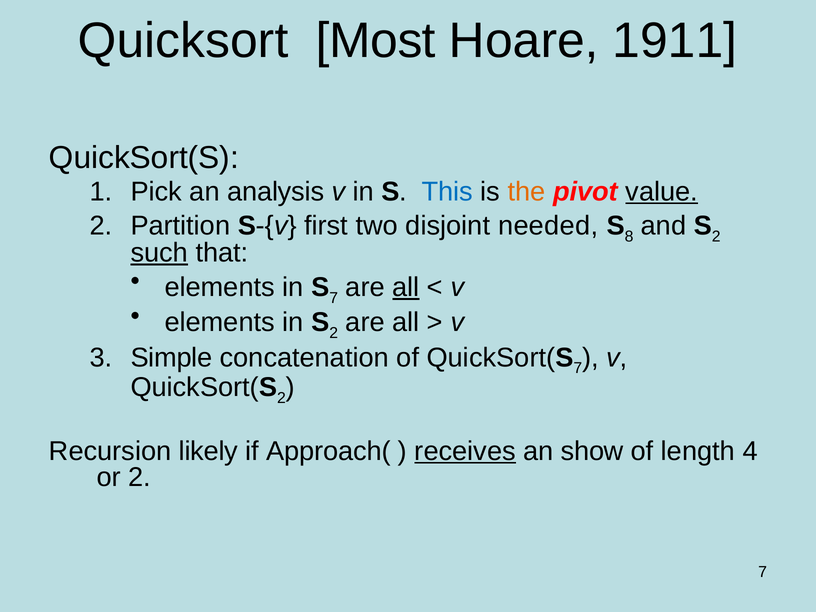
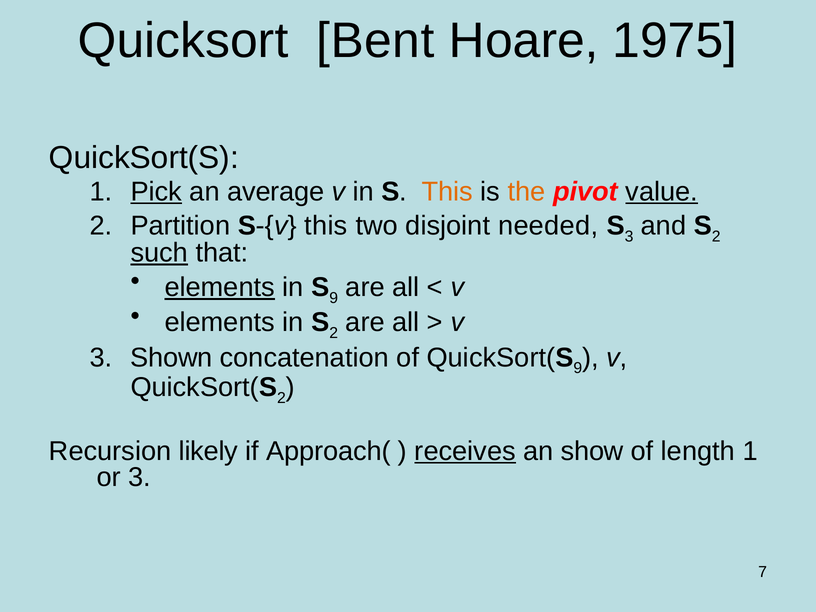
Most: Most -> Bent (375, 41)
1911: 1911 -> 1975 (675, 41)
Pick underline: none -> present (156, 192)
analysis: analysis -> average (276, 192)
This colour: blue -> orange (447, 192)
S-{v first: first -> this (326, 226)
S 8: 8 -> 3 (629, 237)
elements underline: none -> present (220, 287)
S 7: 7 -> 9 (334, 298)
all underline: present -> none (406, 287)
Simple: Simple -> Shown (171, 358)
QuickSort(S 7: 7 -> 9 (578, 368)
length 4: 4 -> 1 (750, 451)
or 2: 2 -> 3 (140, 477)
